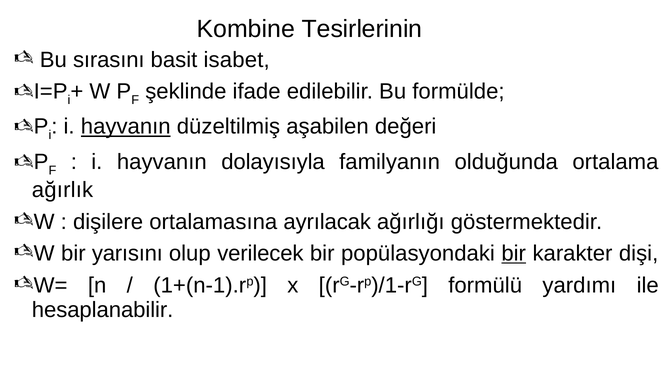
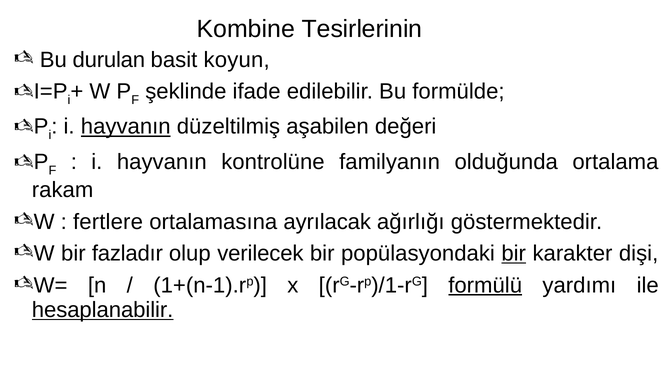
sırasını: sırasını -> durulan (109, 60)
isabet: isabet -> koyun (237, 60)
dolayısıyla: dolayısıyla -> kontrolüne (273, 162)
ağırlık: ağırlık -> rakam (63, 190)
dişilere: dişilere -> fertlere (108, 222)
yarısını: yarısını -> fazladır (127, 254)
formülü underline: none -> present (485, 286)
hesaplanabilir underline: none -> present (103, 310)
